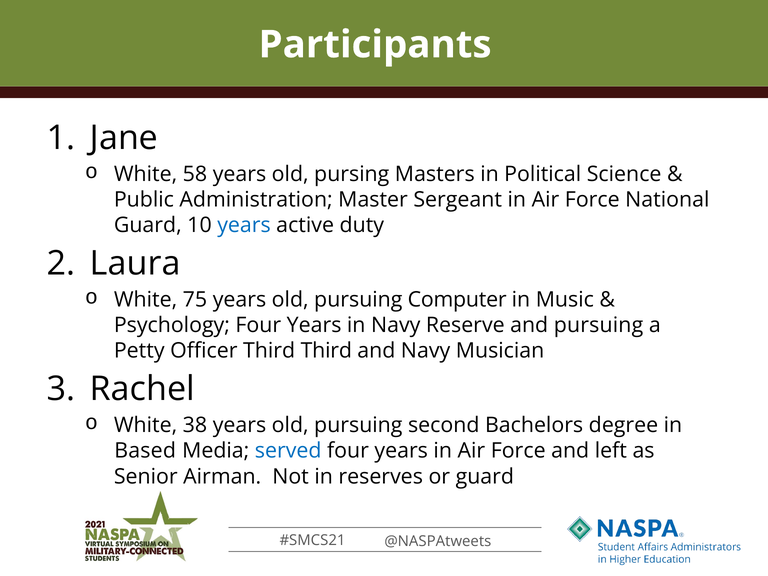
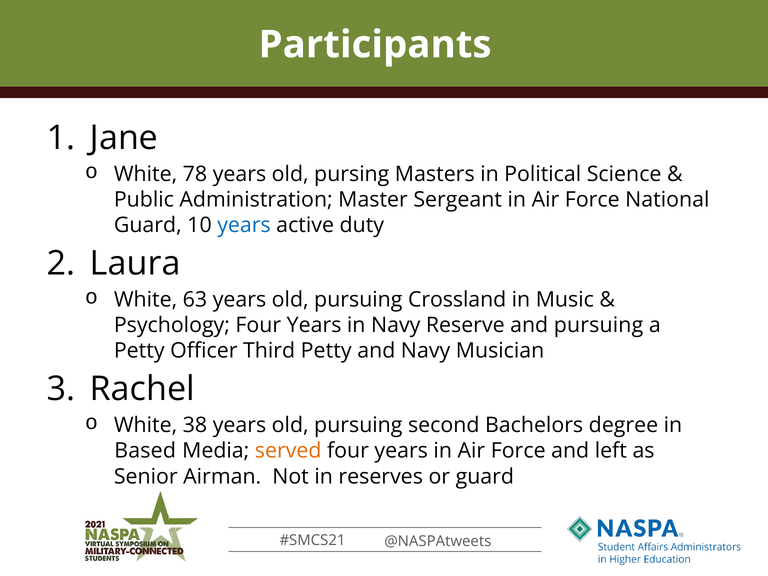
58: 58 -> 78 (195, 174)
75: 75 -> 63 (195, 300)
Computer: Computer -> Crossland (457, 300)
Third Third: Third -> Petty (326, 351)
served colour: blue -> orange (288, 451)
